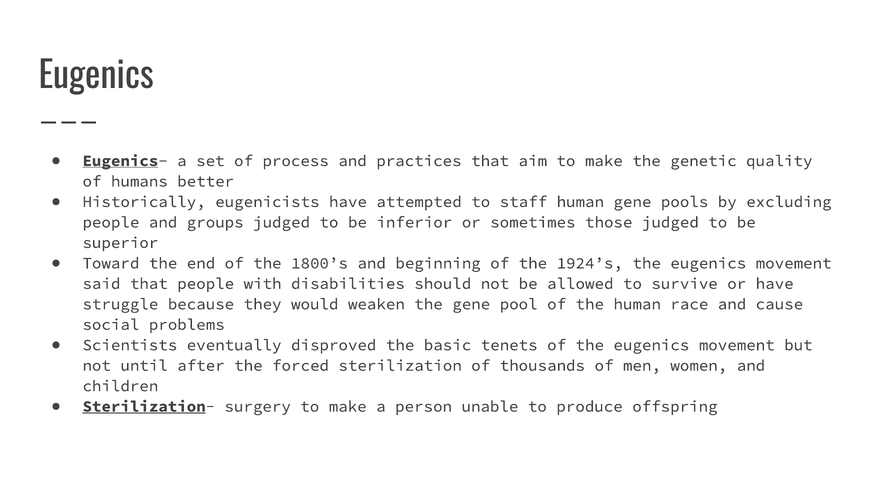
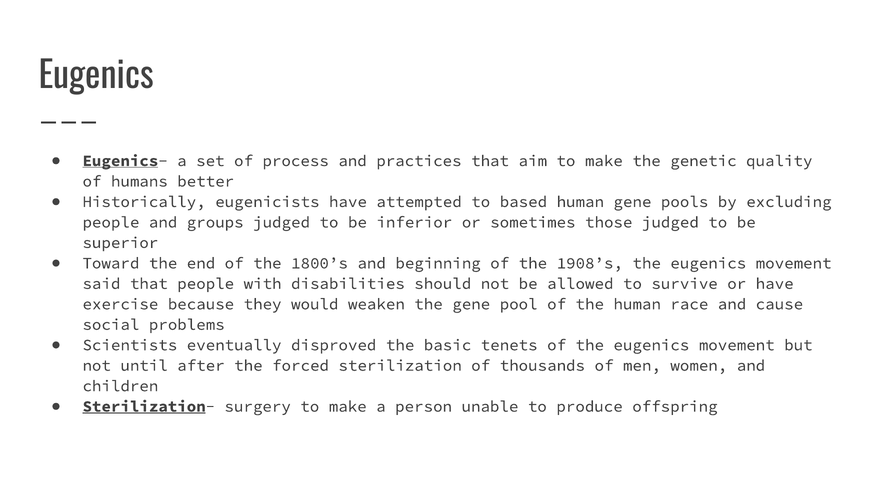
staff: staff -> based (523, 201)
1924’s: 1924’s -> 1908’s (590, 263)
struggle: struggle -> exercise (120, 304)
